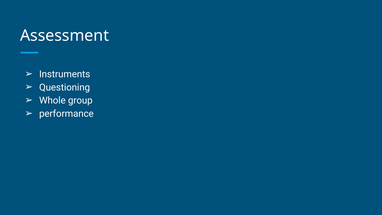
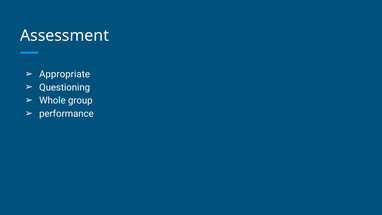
Instruments: Instruments -> Appropriate (65, 74)
